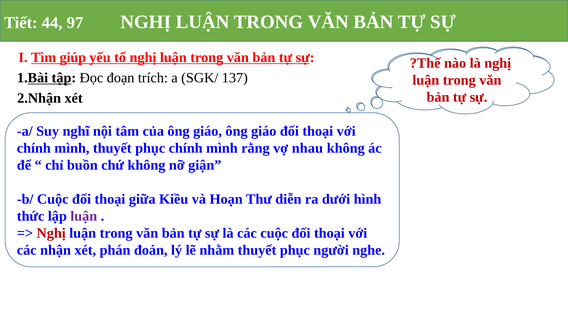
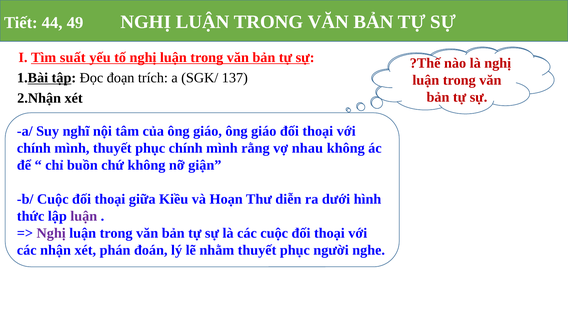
97: 97 -> 49 (75, 23)
giúp: giúp -> suất (73, 58)
Nghị colour: red -> purple (51, 234)
